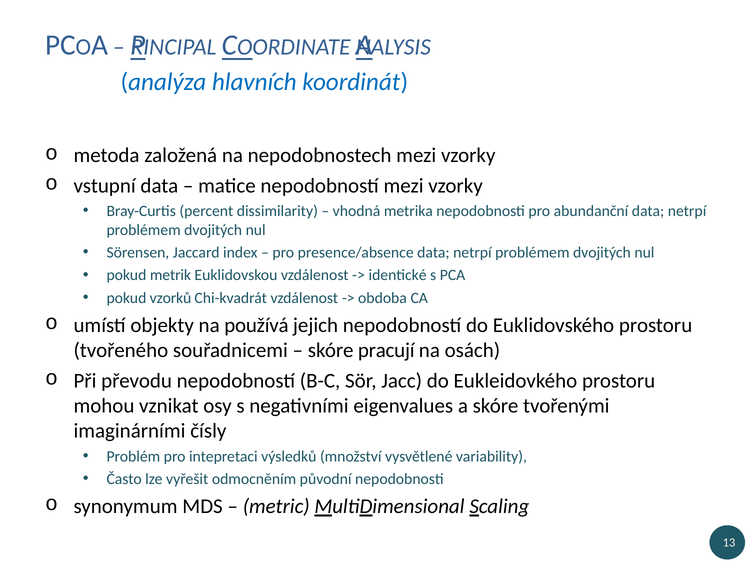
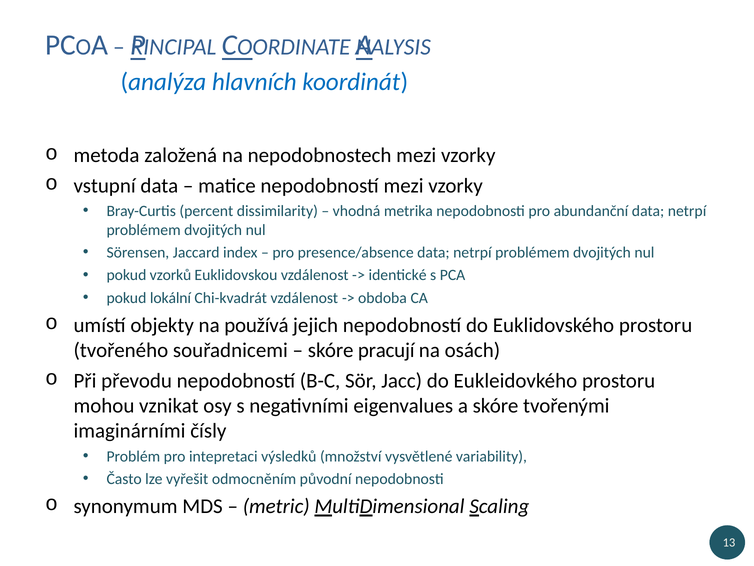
metrik: metrik -> vzorků (171, 275)
vzorků: vzorků -> lokální (171, 298)
